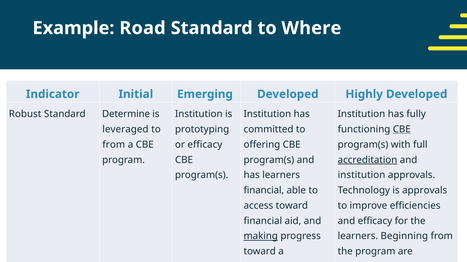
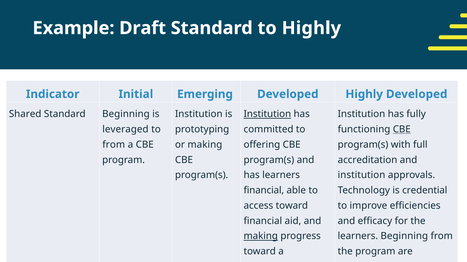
Road: Road -> Draft (143, 28)
to Where: Where -> Highly (311, 28)
Robust: Robust -> Shared (25, 114)
Standard Determine: Determine -> Beginning (126, 114)
Institution underline: none -> present (267, 114)
or efficacy: efficacy -> making (205, 145)
accreditation underline: present -> none (368, 160)
is approvals: approvals -> credential (425, 191)
